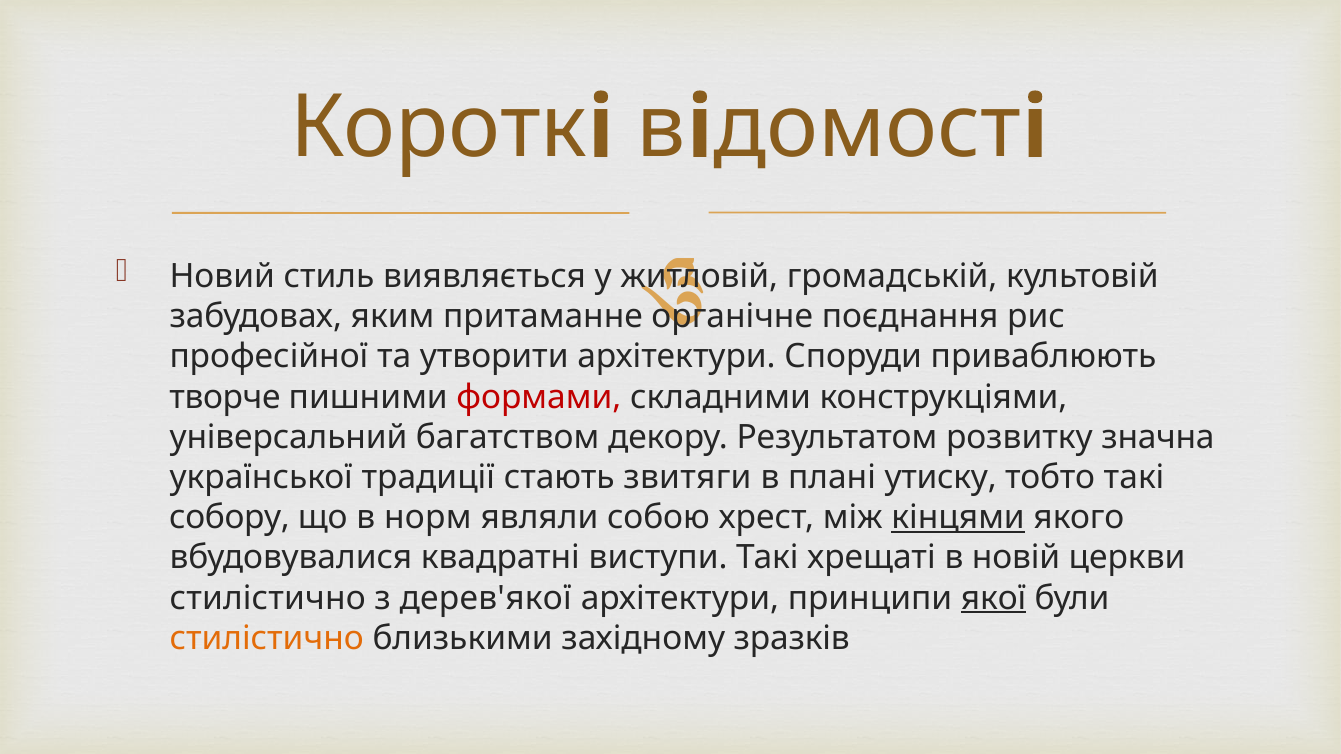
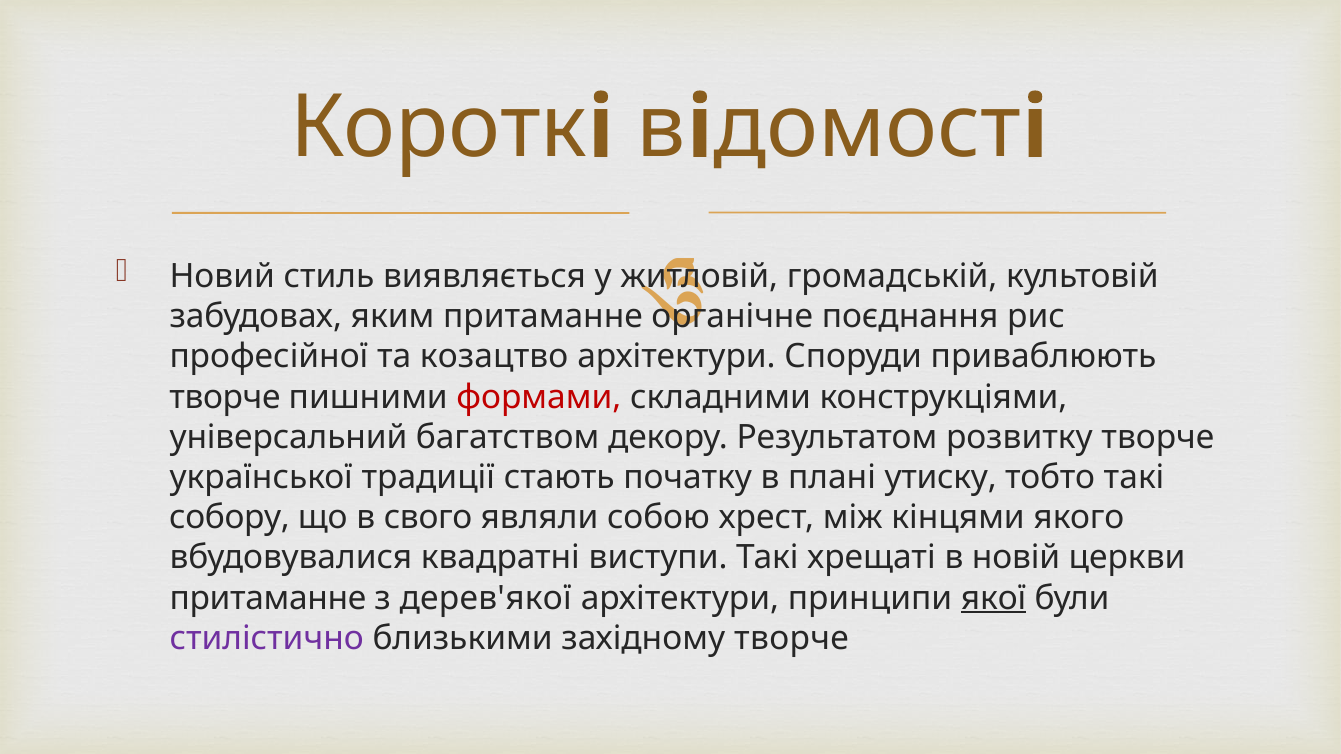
утворити: утворити -> козацтво (494, 357)
розвитку значна: значна -> творче (1158, 437)
звитяги: звитяги -> початку (688, 478)
норм: норм -> свого (428, 518)
кінцями underline: present -> none (958, 518)
стилістично: стилістично -> притаманне (268, 598)
стилістично colour: orange -> purple (267, 639)
західному зразків: зразків -> творче (792, 639)
